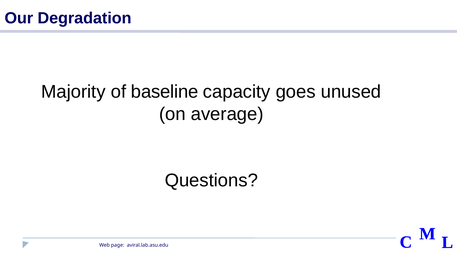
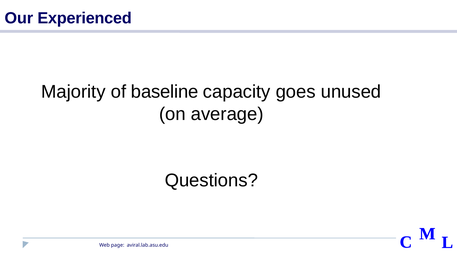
Degradation: Degradation -> Experienced (85, 18)
